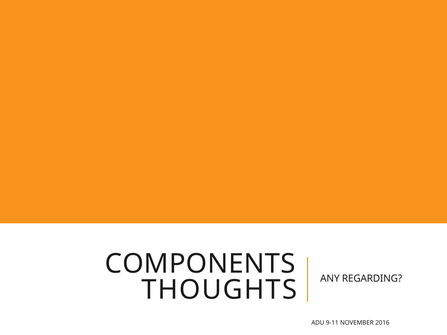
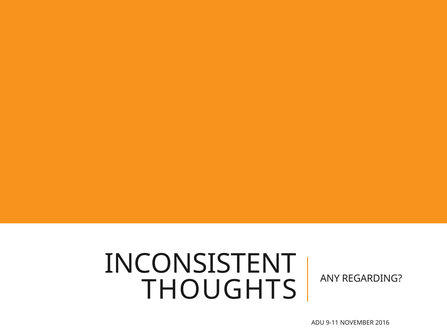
COMPONENTS: COMPONENTS -> INCONSISTENT (200, 264)
